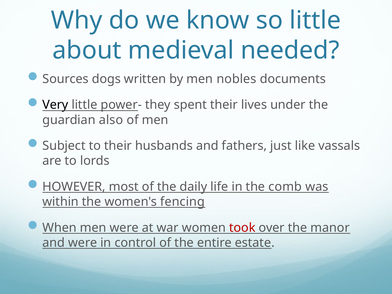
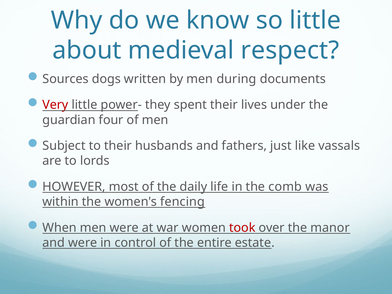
needed: needed -> respect (290, 50)
nobles: nobles -> during (236, 79)
Very colour: black -> red (55, 105)
also: also -> four (111, 120)
